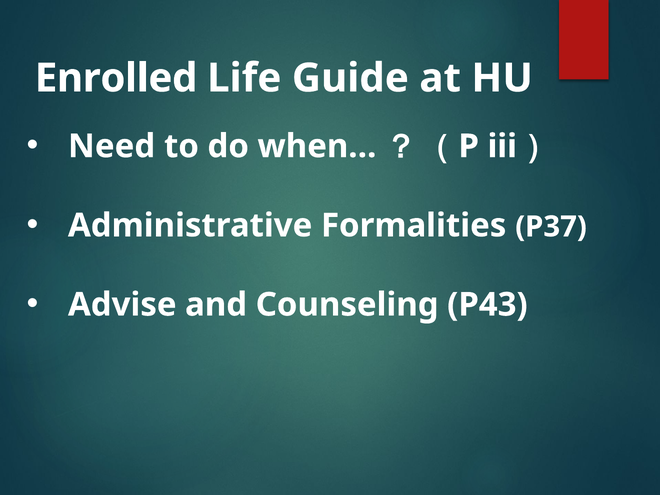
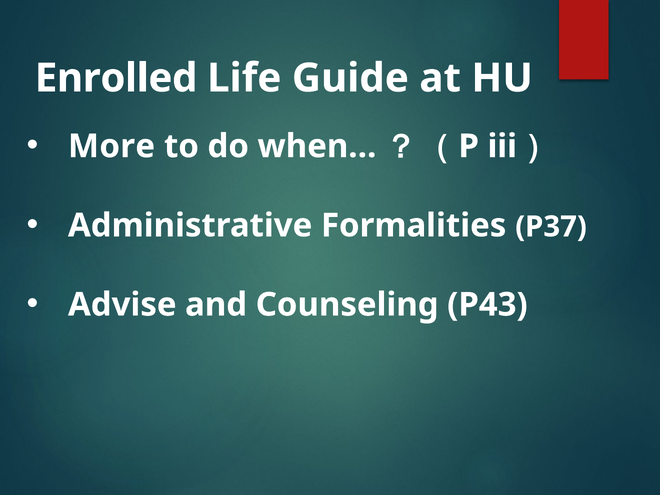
Need: Need -> More (112, 146)
